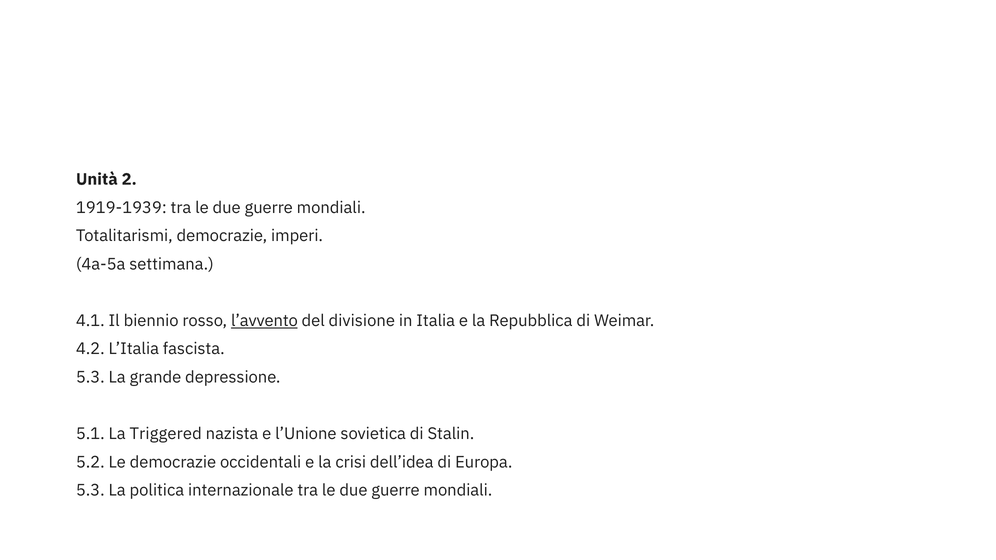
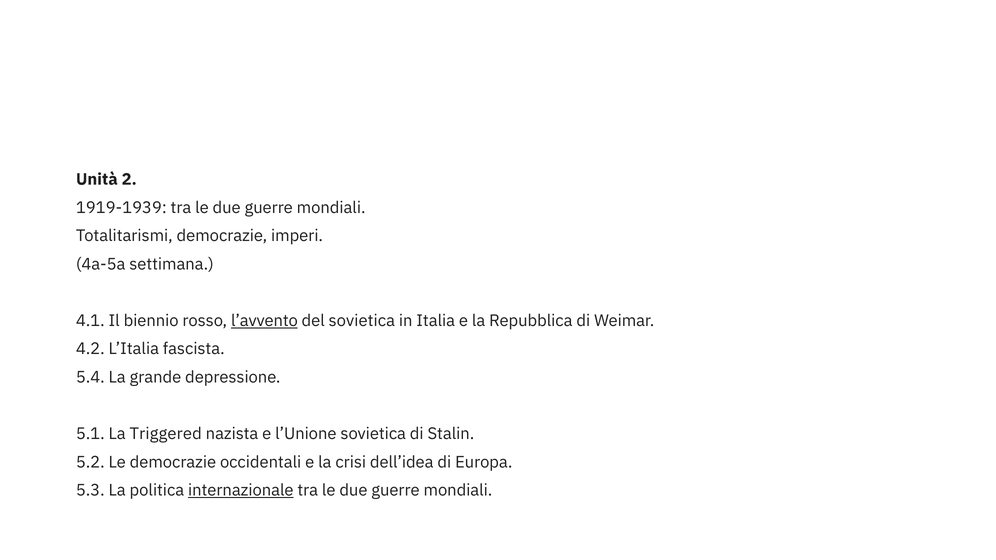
del divisione: divisione -> sovietica (362, 321)
5.3: 5.3 -> 5.4 (90, 377)
internazionale underline: none -> present (241, 491)
